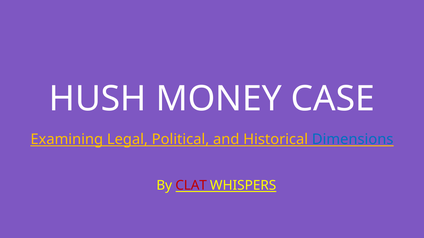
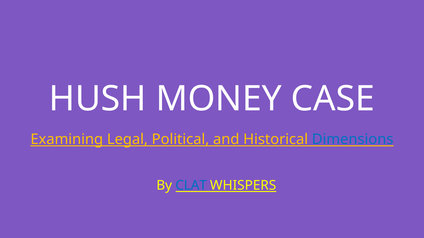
CLAT colour: red -> blue (191, 186)
